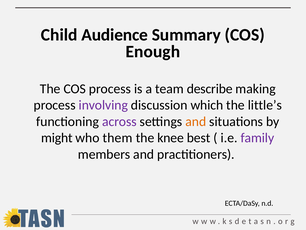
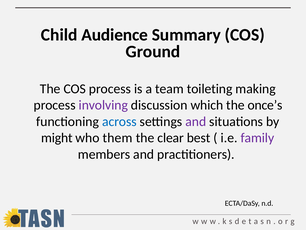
Enough: Enough -> Ground (153, 51)
describe: describe -> toileting (210, 89)
little’s: little’s -> once’s (265, 105)
across colour: purple -> blue (119, 121)
and colour: orange -> purple (196, 121)
knee: knee -> clear (171, 138)
